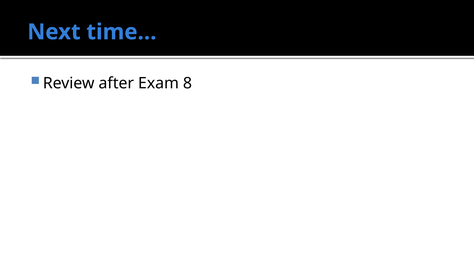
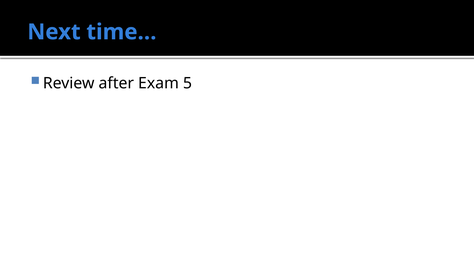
8: 8 -> 5 (188, 83)
